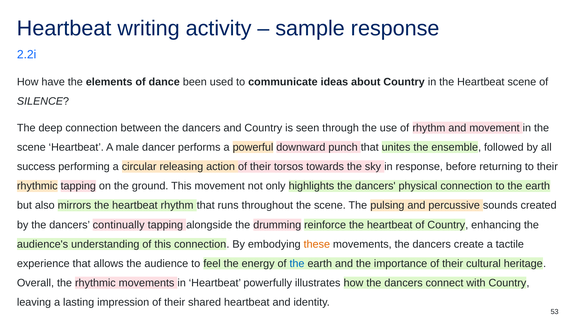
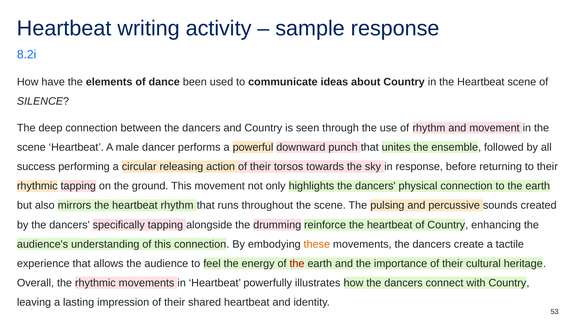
2.2i: 2.2i -> 8.2i (27, 55)
continually: continually -> specifically (119, 225)
the colour: blue -> red (297, 264)
